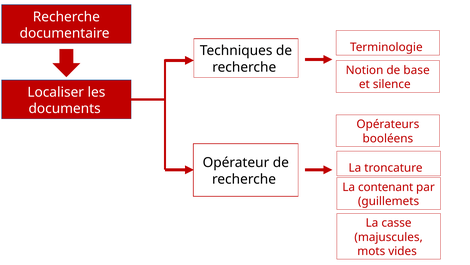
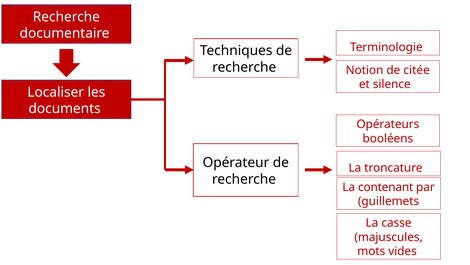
base: base -> citée (417, 70)
